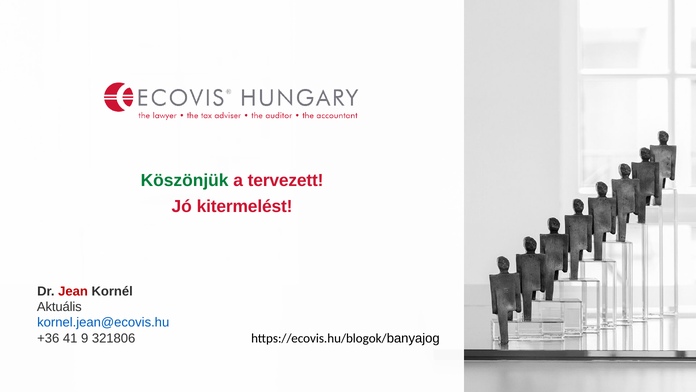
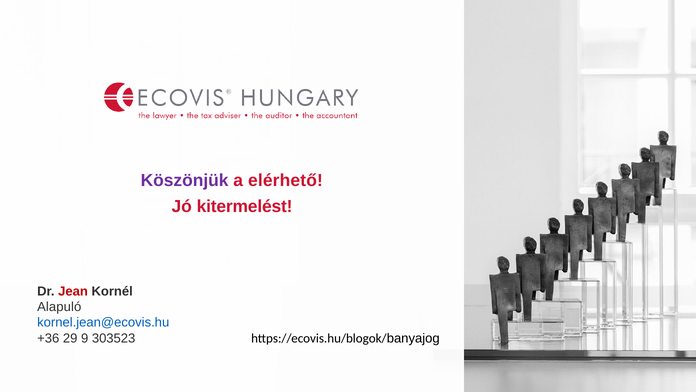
Köszönjük colour: green -> purple (185, 180)
tervezett: tervezett -> elérhető (285, 180)
Aktuális: Aktuális -> Alapuló (59, 307)
41: 41 -> 29 (70, 338)
321806: 321806 -> 303523 (114, 338)
